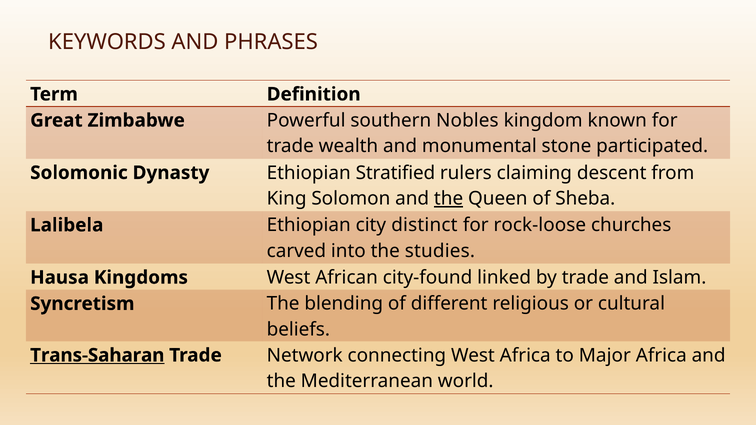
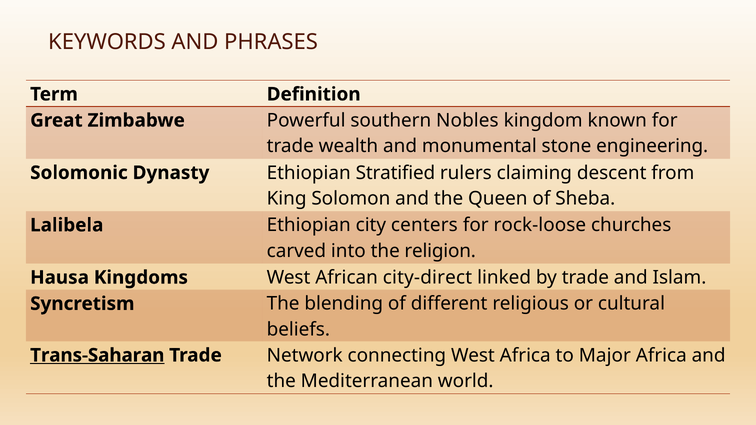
participated: participated -> engineering (652, 146)
the underline: present -> none (449, 199)
distinct: distinct -> centers (424, 225)
studies: studies -> religion (440, 251)
city-found: city-found -> city-direct (427, 278)
